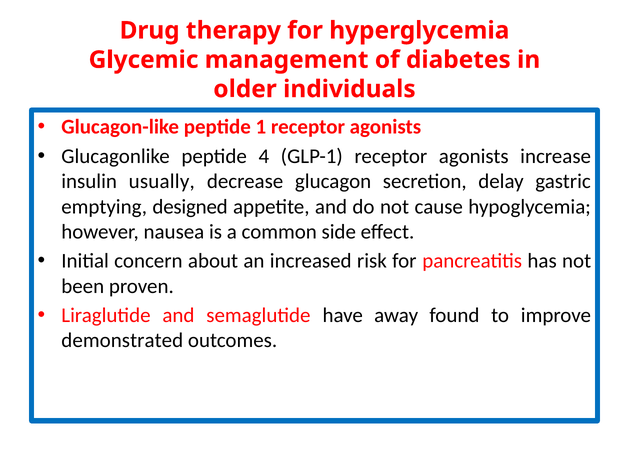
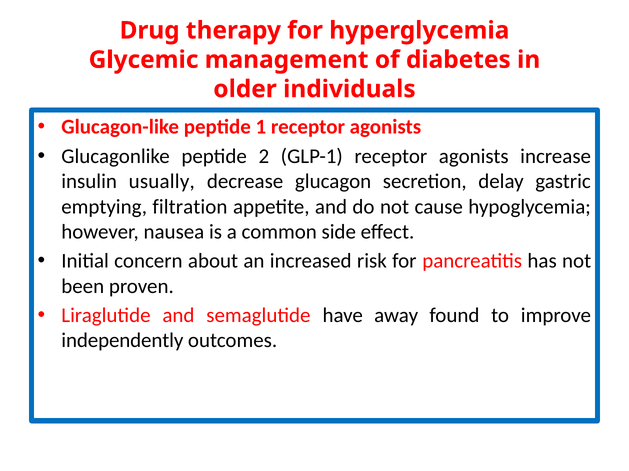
4: 4 -> 2 (264, 157)
designed: designed -> filtration (190, 207)
demonstrated: demonstrated -> independently (122, 341)
